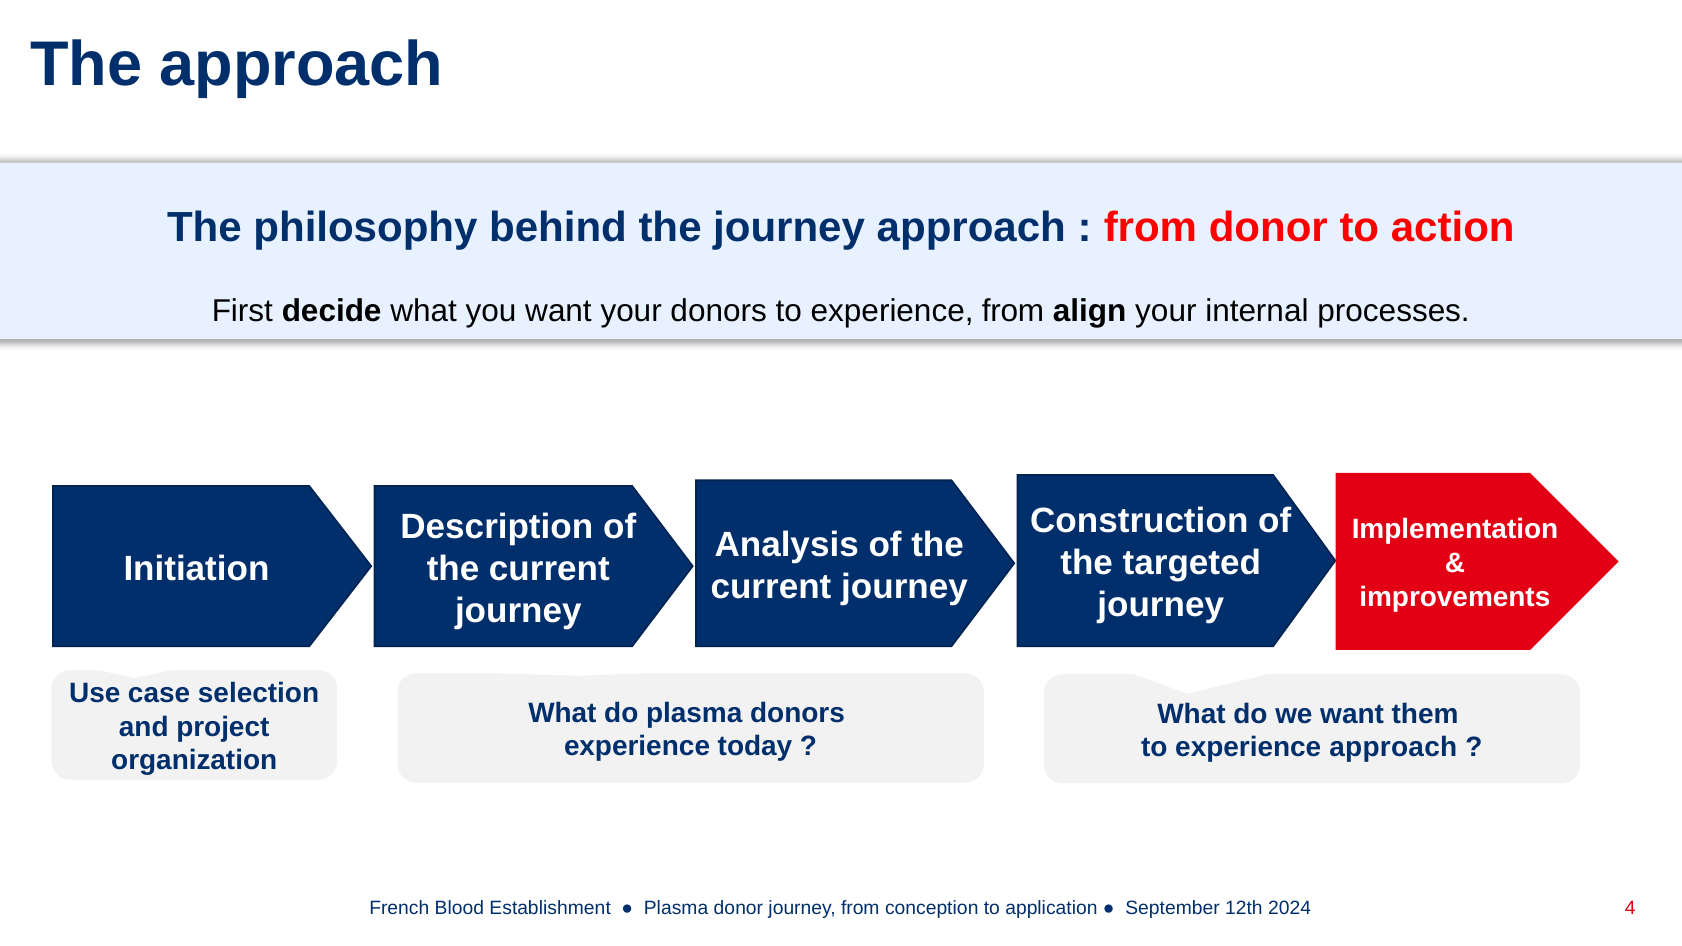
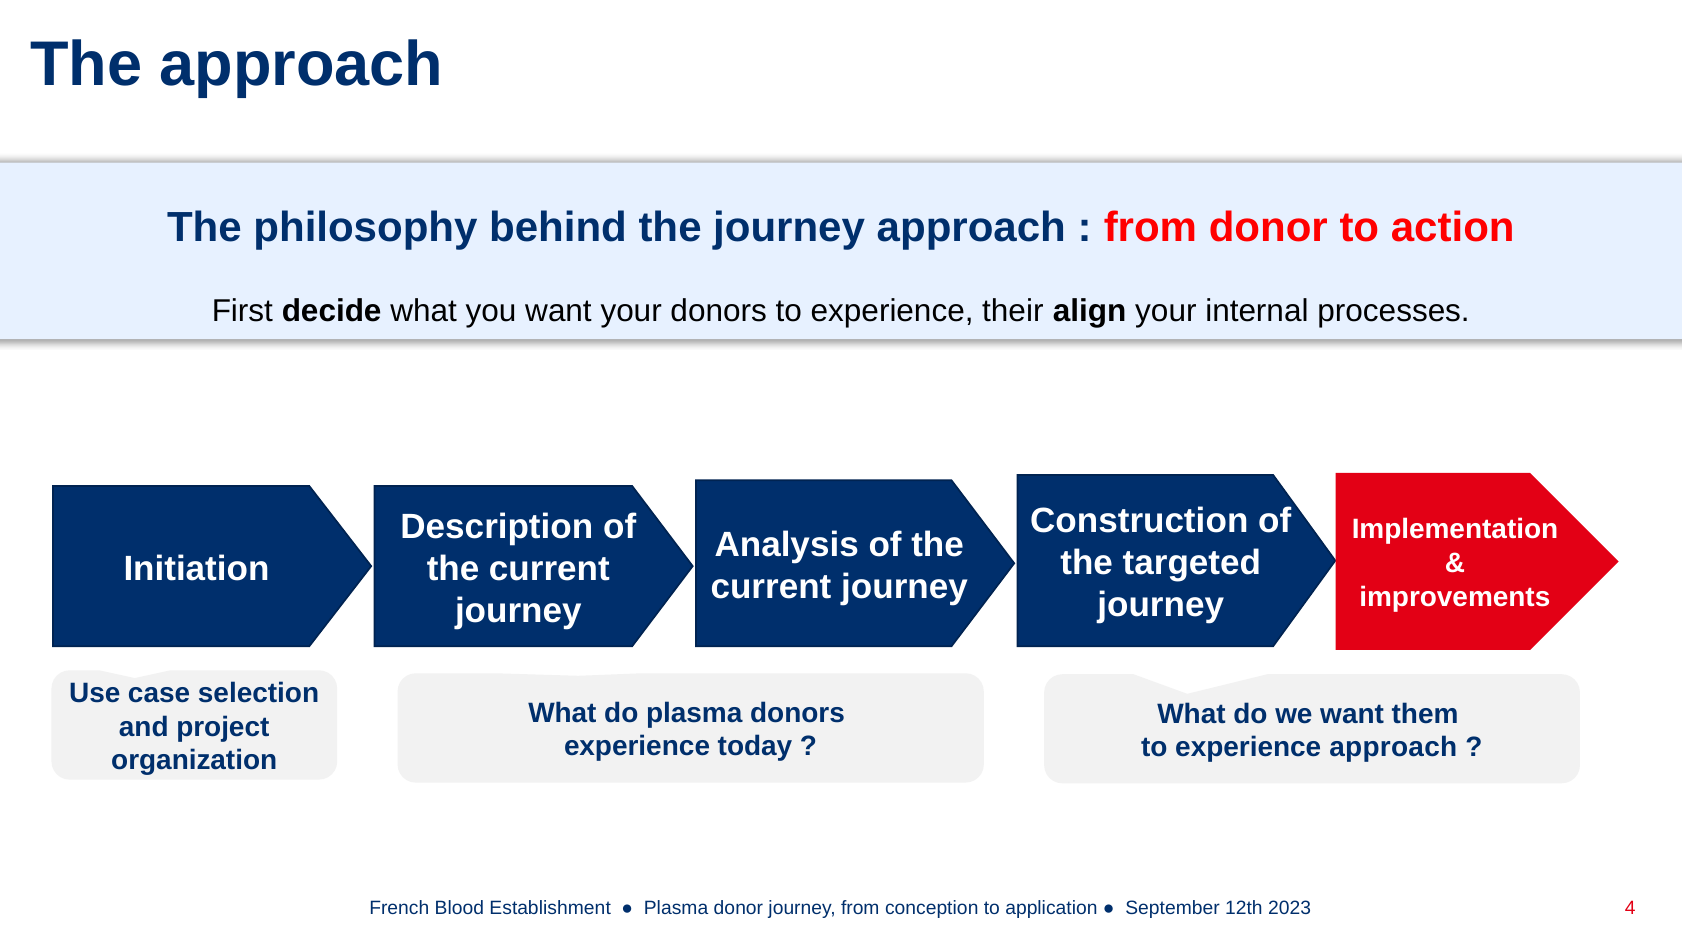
experience from: from -> their (1013, 311)
2024: 2024 -> 2023 (1290, 908)
